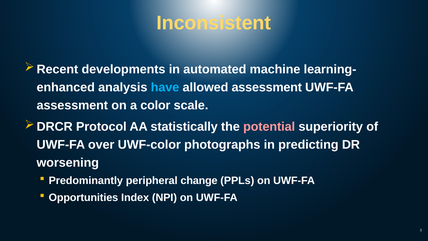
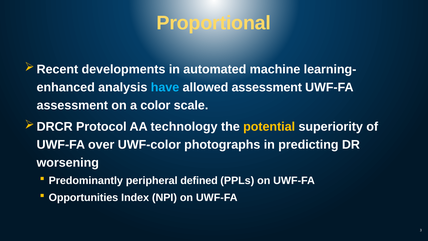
Inconsistent: Inconsistent -> Proportional (214, 23)
statistically: statistically -> technology (184, 126)
potential colour: pink -> yellow (269, 126)
change: change -> defined (199, 180)
